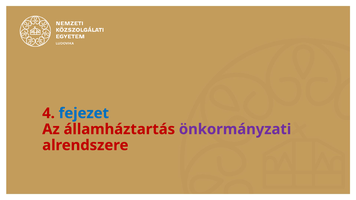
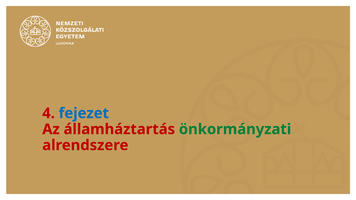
önkormányzati colour: purple -> green (235, 129)
